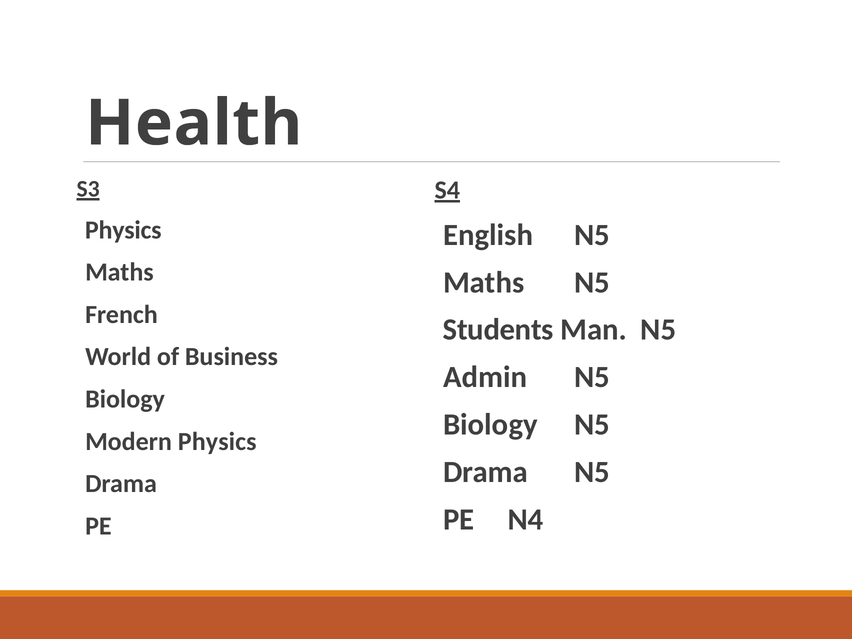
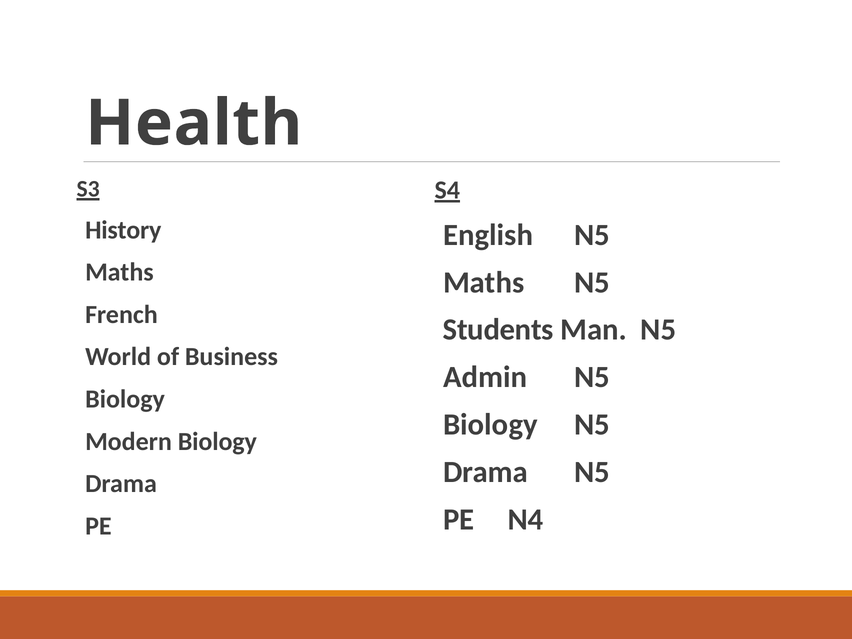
Physics: Physics -> History (123, 230)
Modern Physics: Physics -> Biology (217, 441)
